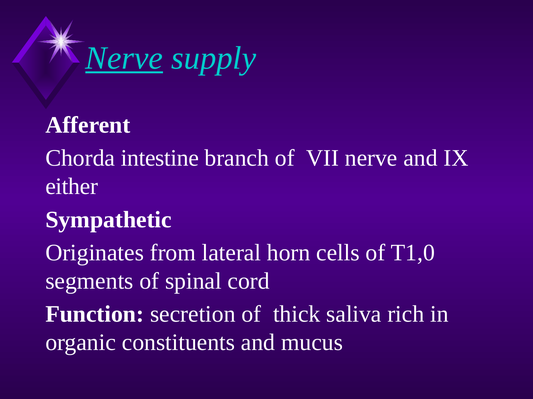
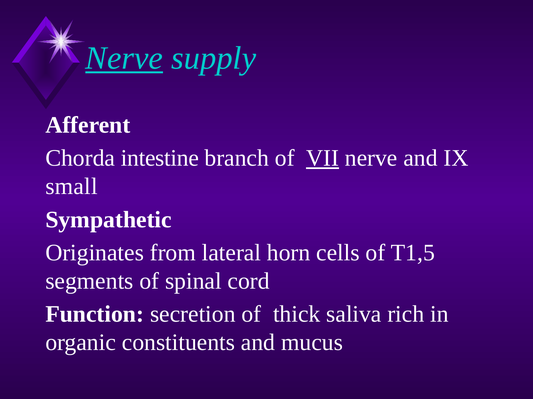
VII underline: none -> present (322, 158)
either: either -> small (72, 187)
T1,0: T1,0 -> T1,5 (413, 253)
